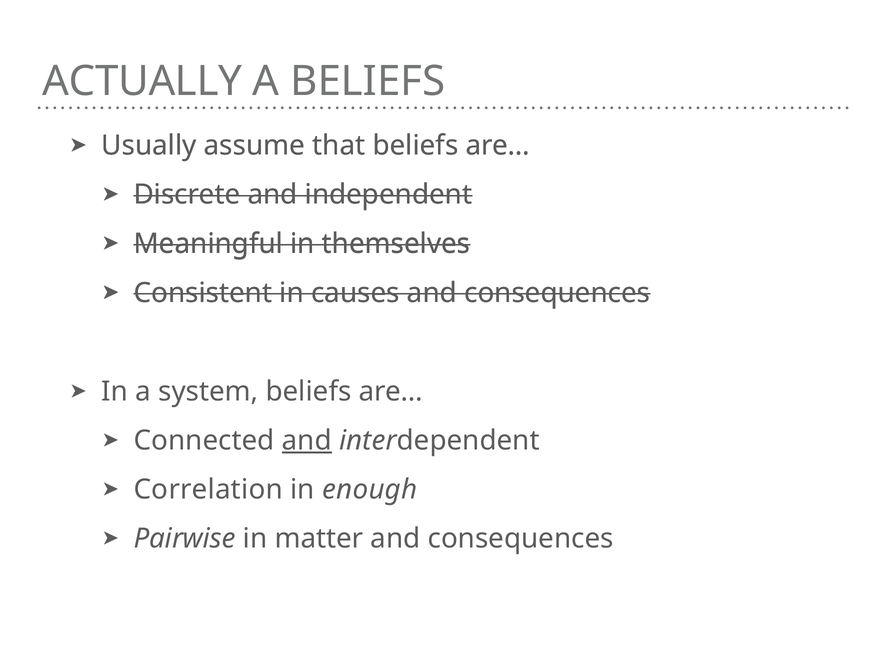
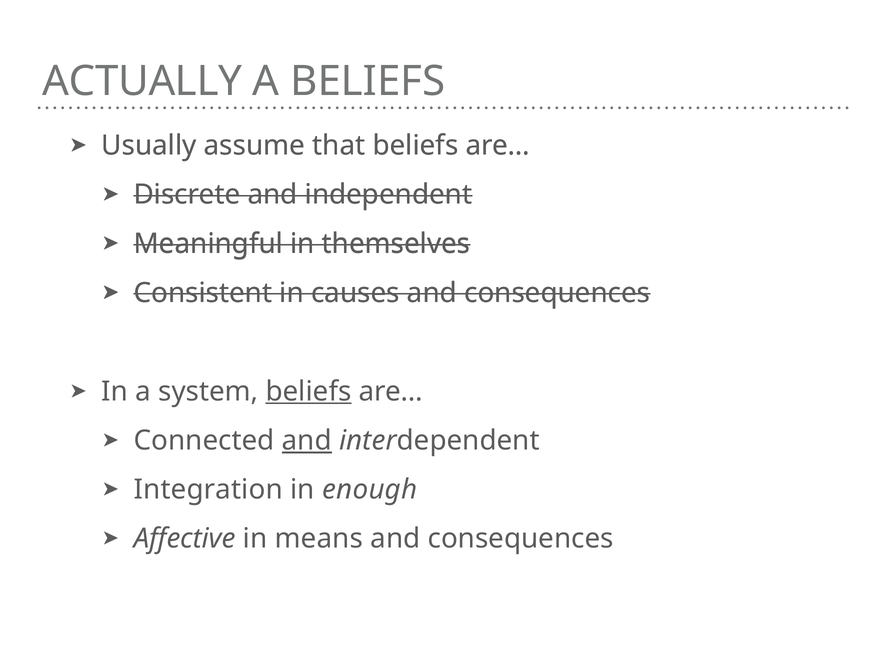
beliefs underline: none -> present (309, 392)
Correlation: Correlation -> Integration (208, 490)
Pairwise: Pairwise -> Affective (185, 539)
matter: matter -> means (319, 539)
